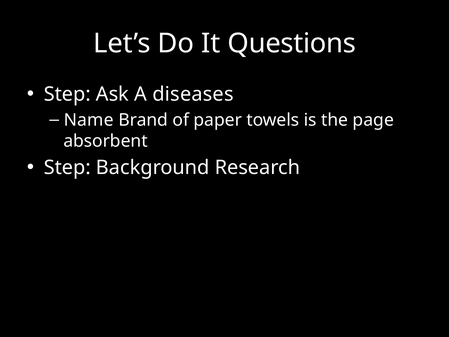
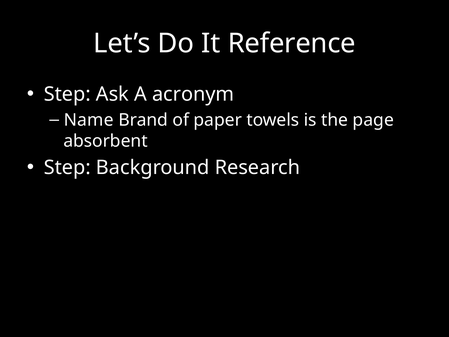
Questions: Questions -> Reference (292, 43)
diseases: diseases -> acronym (193, 94)
